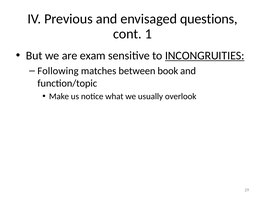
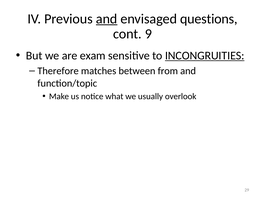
and underline: none -> present (107, 19)
1: 1 -> 9 (148, 34)
Following: Following -> Therefore (58, 71)
book: book -> from (168, 71)
